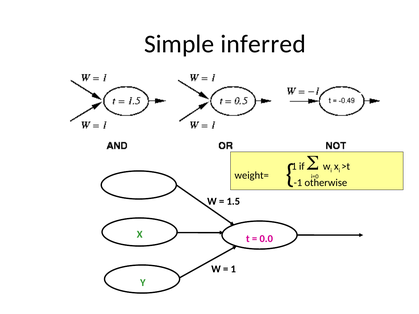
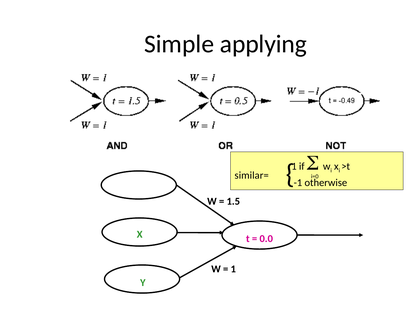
inferred: inferred -> applying (263, 44)
weight=: weight= -> similar= (252, 176)
